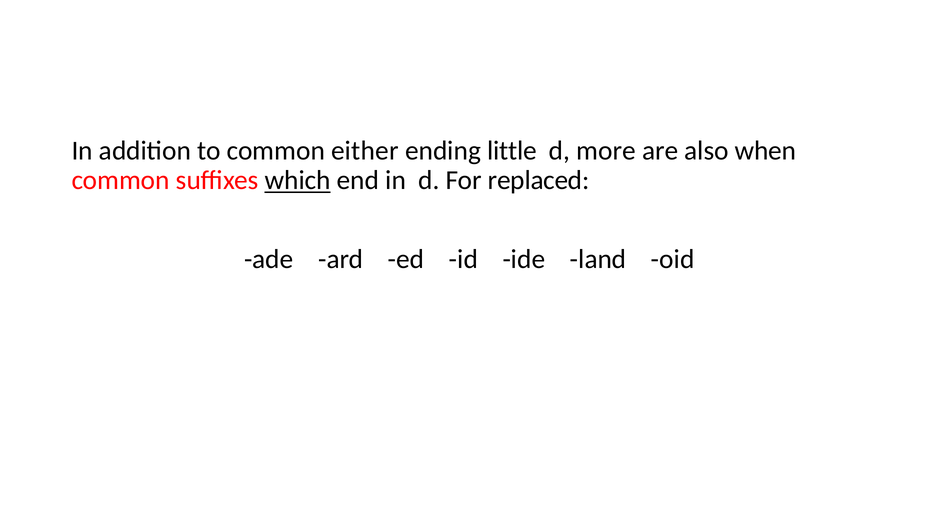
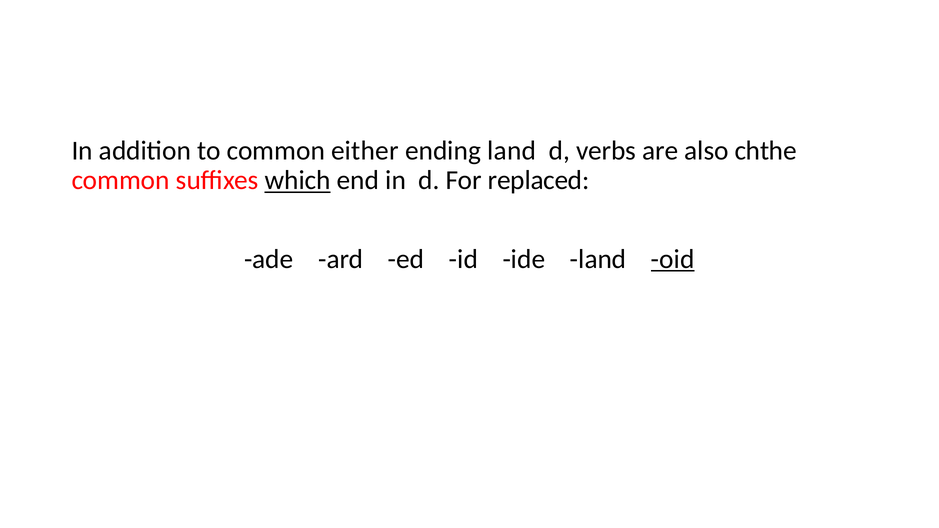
ending little: little -> land (512, 151)
more: more -> verbs (606, 151)
when: when -> chthe (766, 151)
oid underline: none -> present (673, 259)
